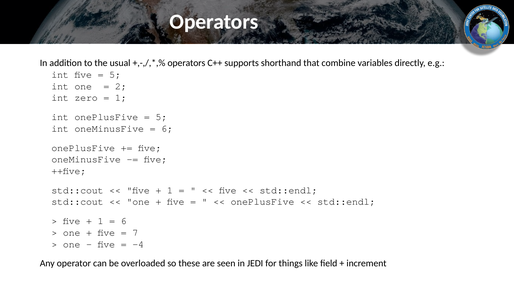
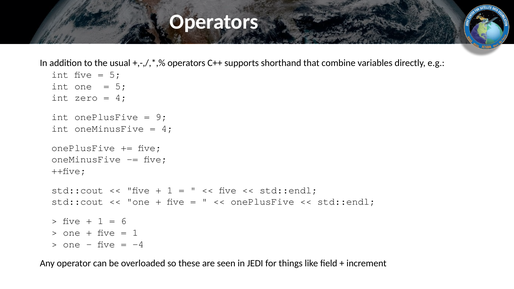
2: 2 -> 5 (121, 86)
1: 1 -> 4 (121, 98)
5: 5 -> 9 (161, 117)
6: 6 -> 4 (167, 129)
7: 7 -> 1 (135, 233)
